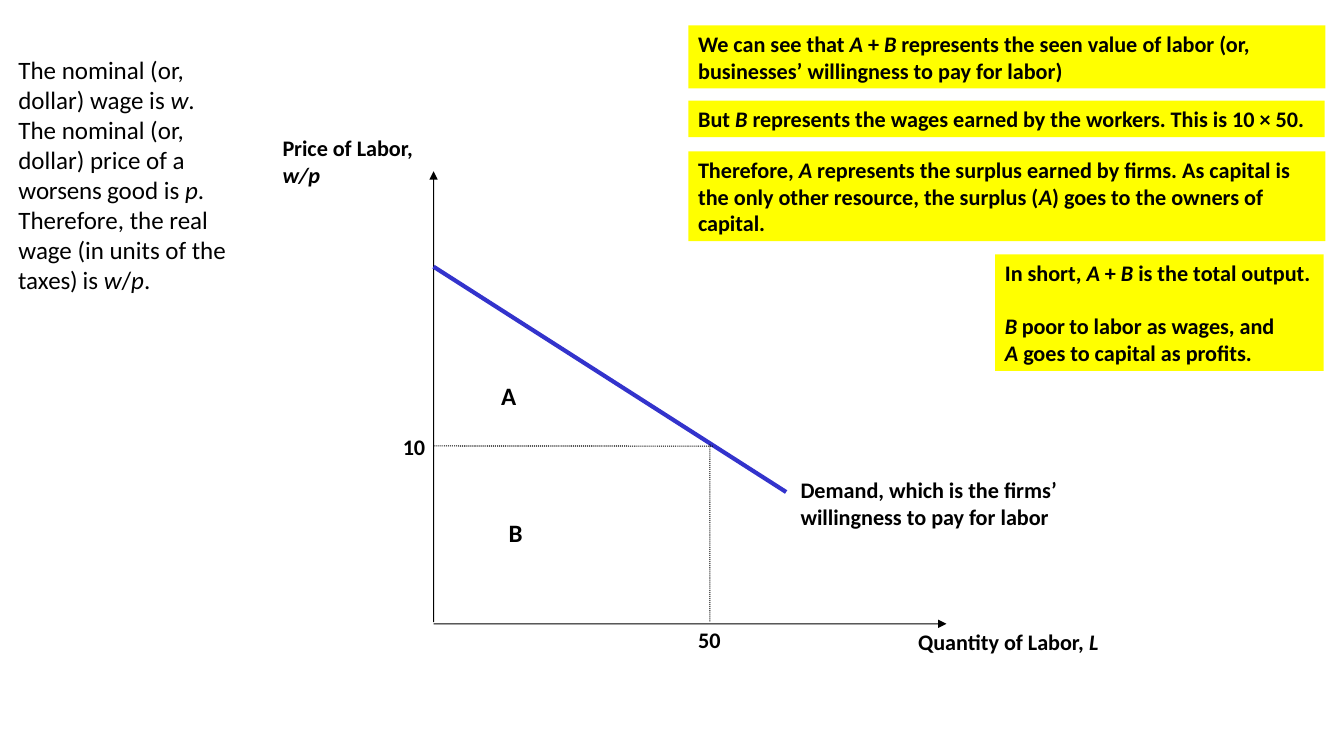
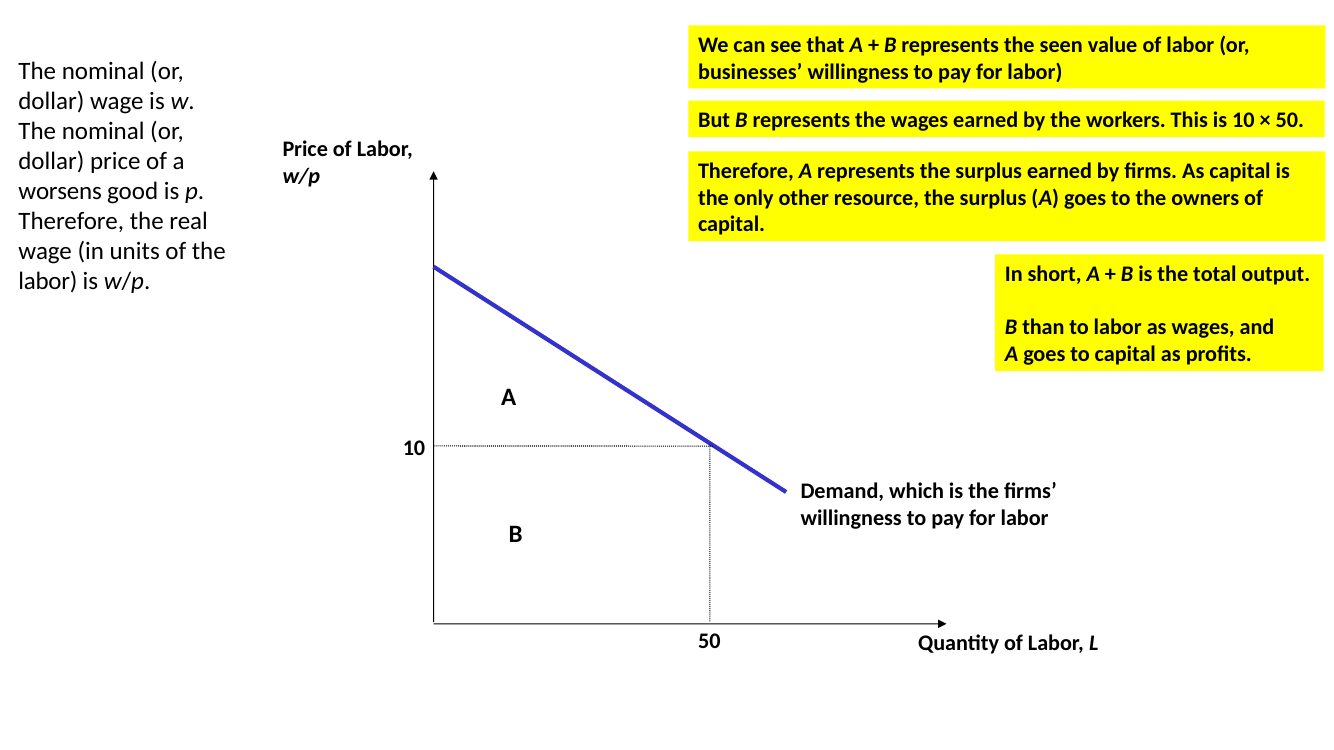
taxes: taxes -> labor (48, 281)
poor: poor -> than (1043, 328)
